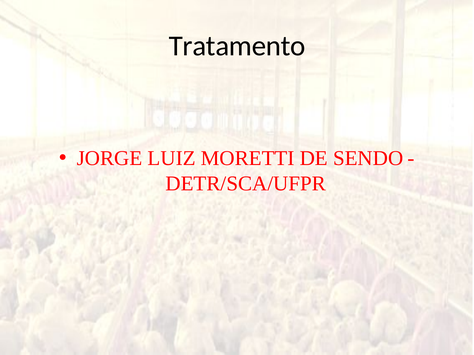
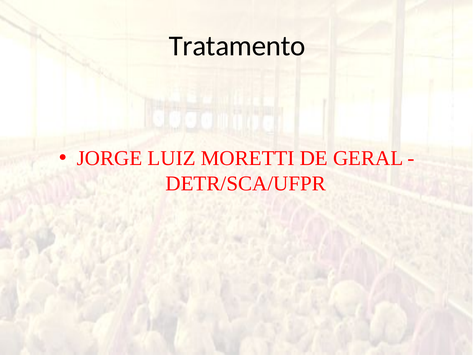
SENDO: SENDO -> GERAL (368, 158)
